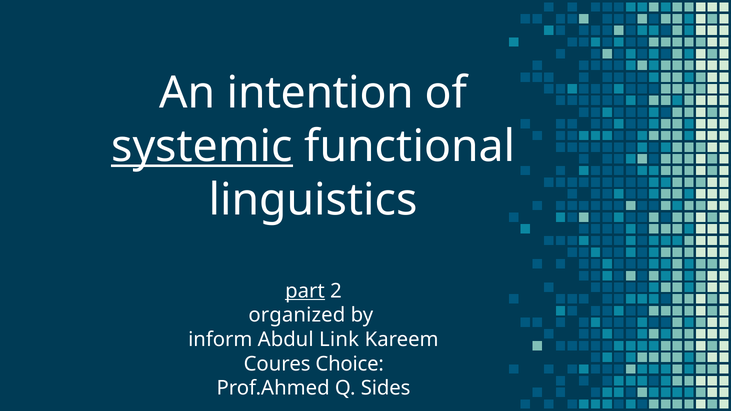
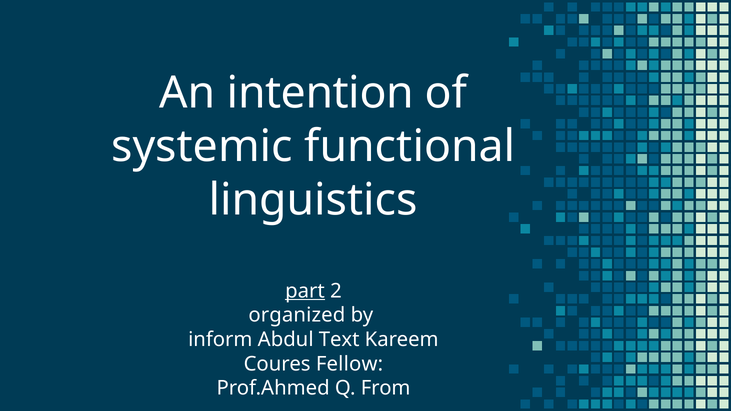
systemic underline: present -> none (202, 147)
Link: Link -> Text (339, 340)
Choice: Choice -> Fellow (349, 364)
Sides: Sides -> From (386, 388)
